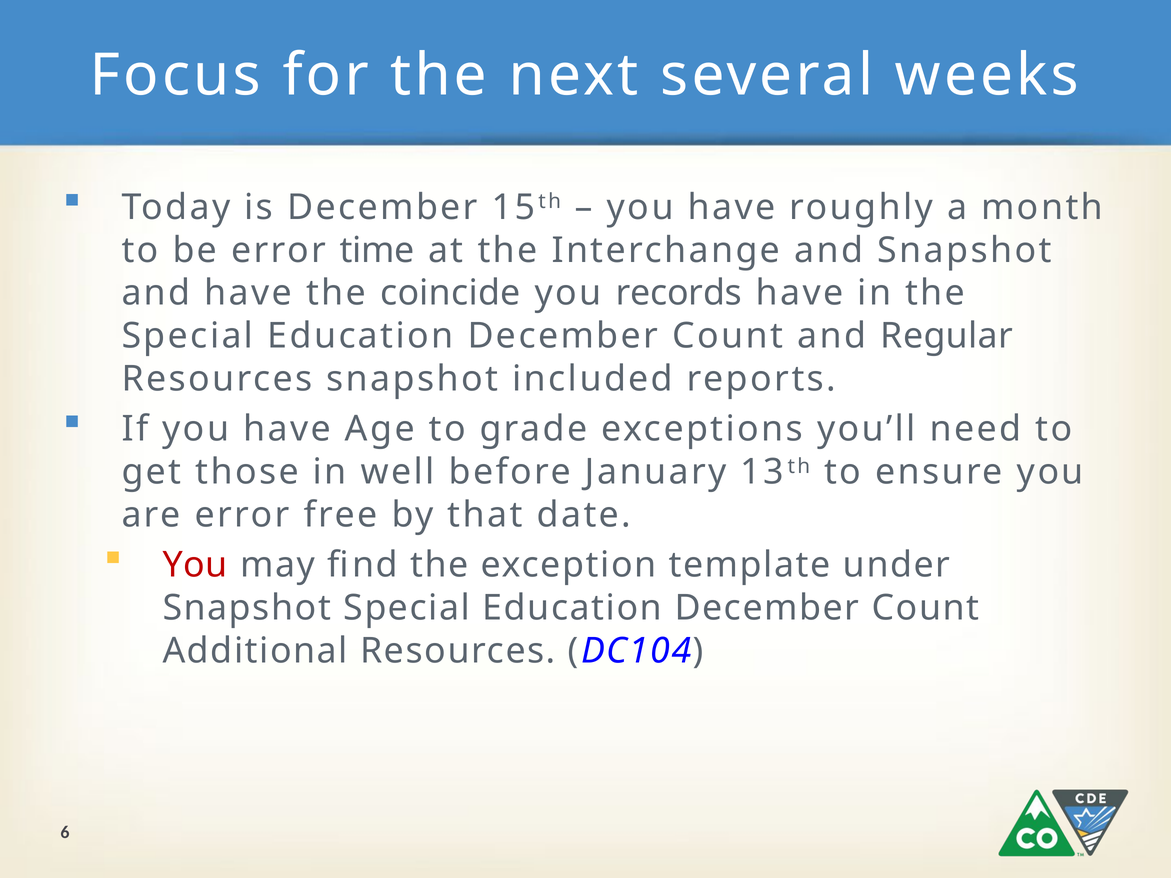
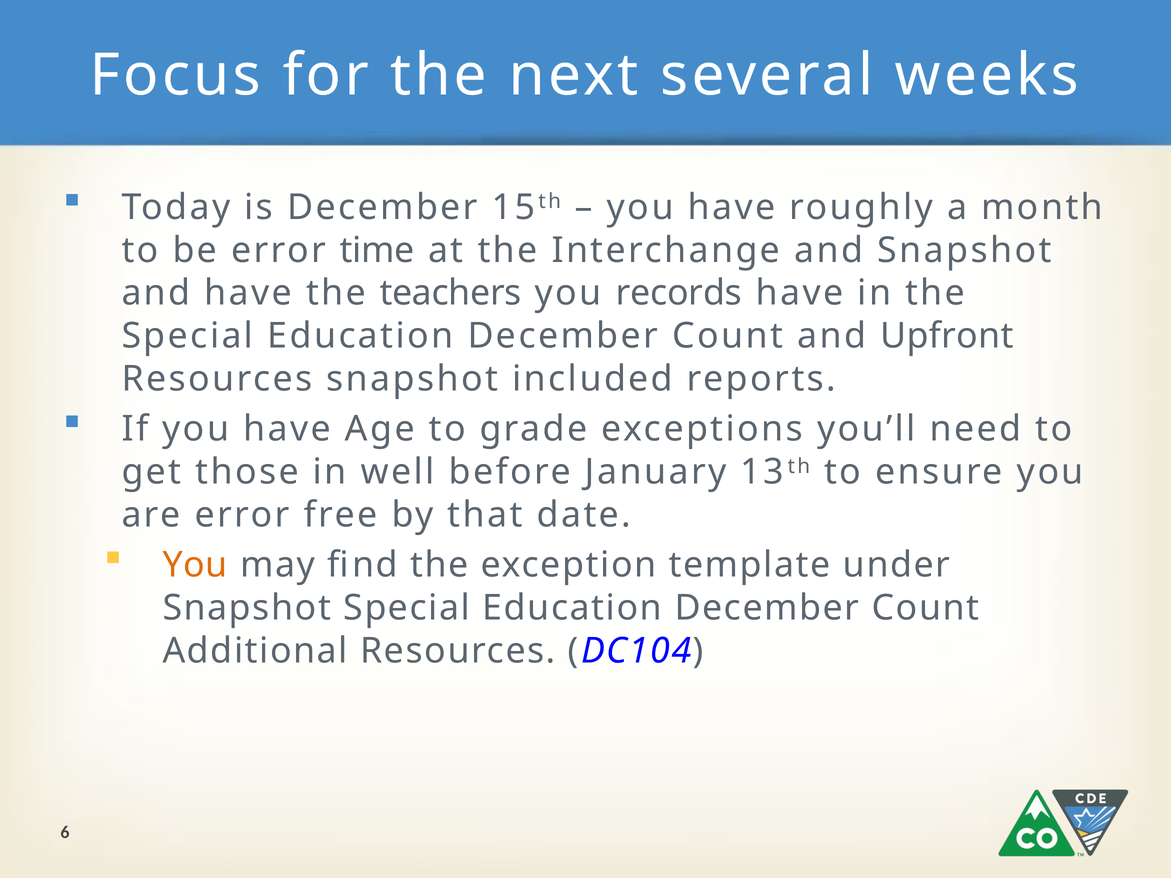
coincide: coincide -> teachers (451, 293)
Regular: Regular -> Upfront (947, 336)
You colour: red -> orange (195, 565)
